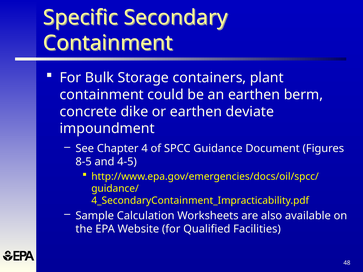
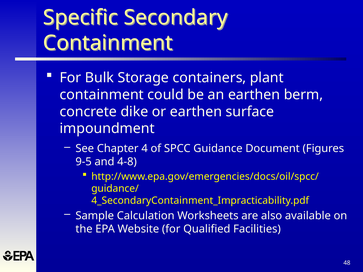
deviate: deviate -> surface (250, 112)
8-5: 8-5 -> 9-5 (84, 162)
4-5: 4-5 -> 4-8 (127, 162)
